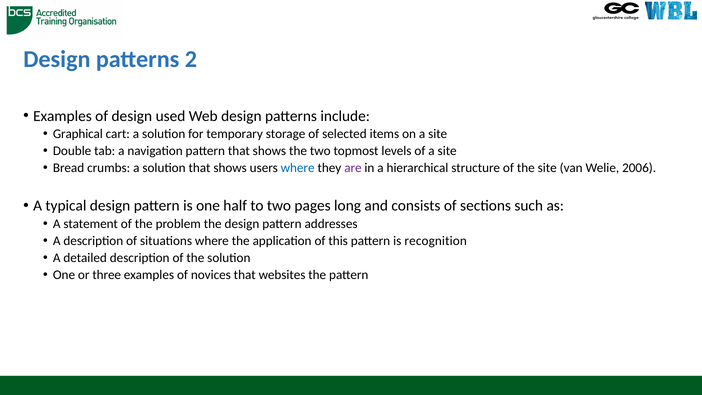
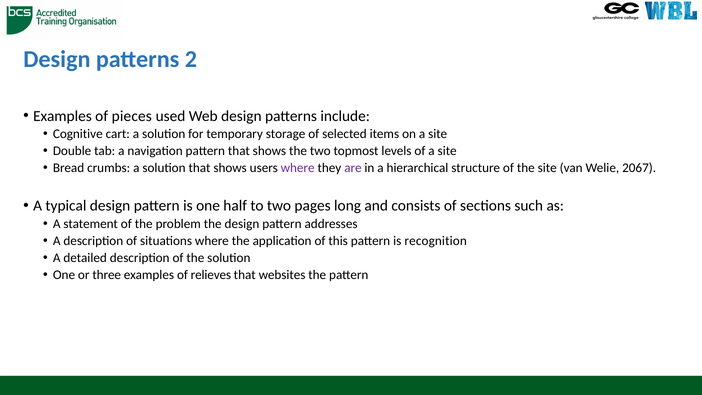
of design: design -> pieces (132, 116)
Graphical: Graphical -> Cognitive (78, 134)
where colour: blue -> purple (298, 168)
2006: 2006 -> 2067 (639, 168)
novices: novices -> relieves (211, 275)
